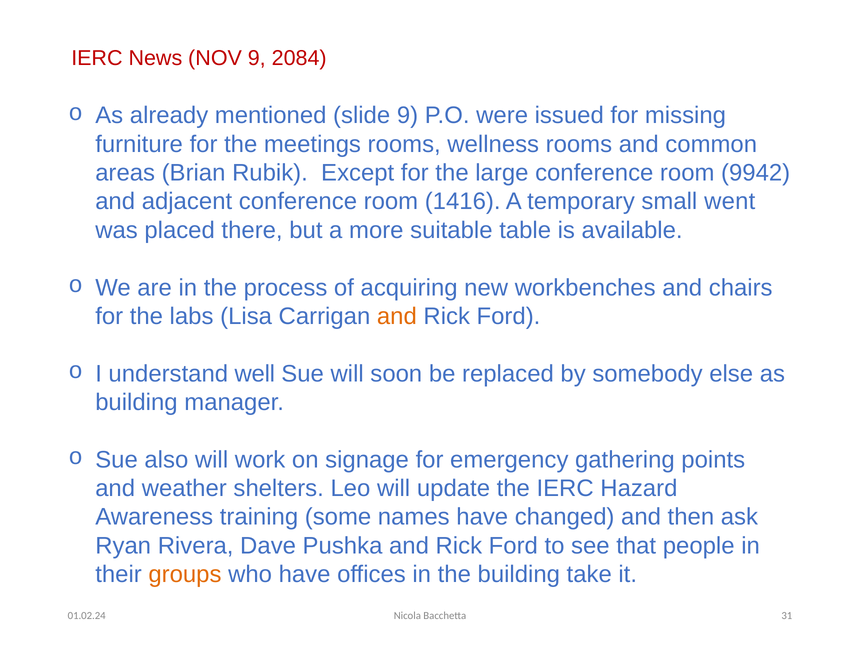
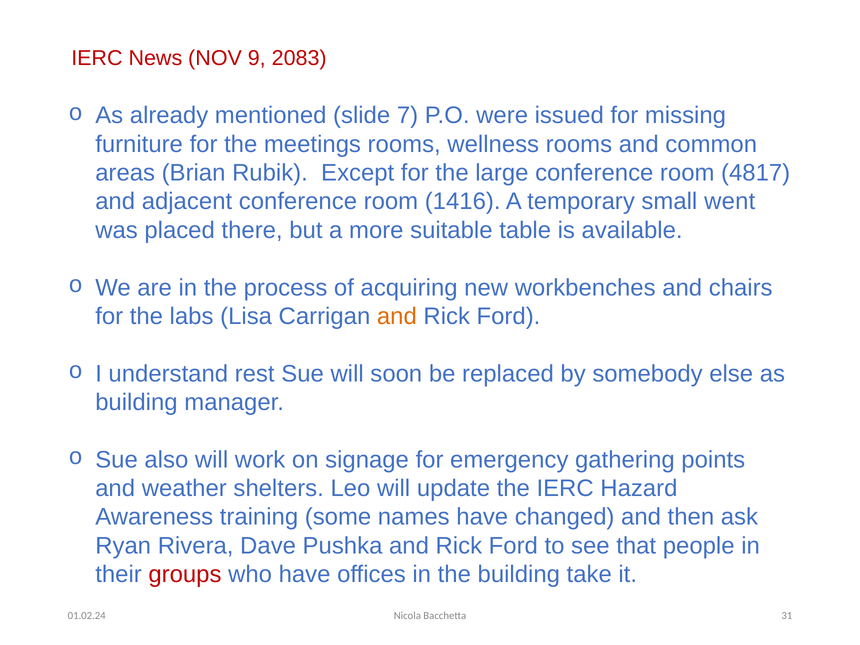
2084: 2084 -> 2083 (299, 58)
slide 9: 9 -> 7 (408, 116)
9942: 9942 -> 4817 (756, 173)
well: well -> rest (255, 374)
groups colour: orange -> red (185, 574)
